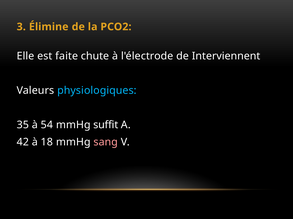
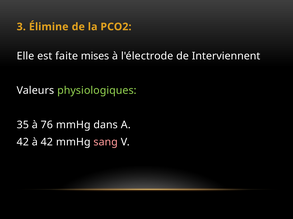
chute: chute -> mises (95, 56)
physiologiques colour: light blue -> light green (97, 91)
54: 54 -> 76 (47, 125)
suffit: suffit -> dans (106, 125)
à 18: 18 -> 42 (47, 142)
